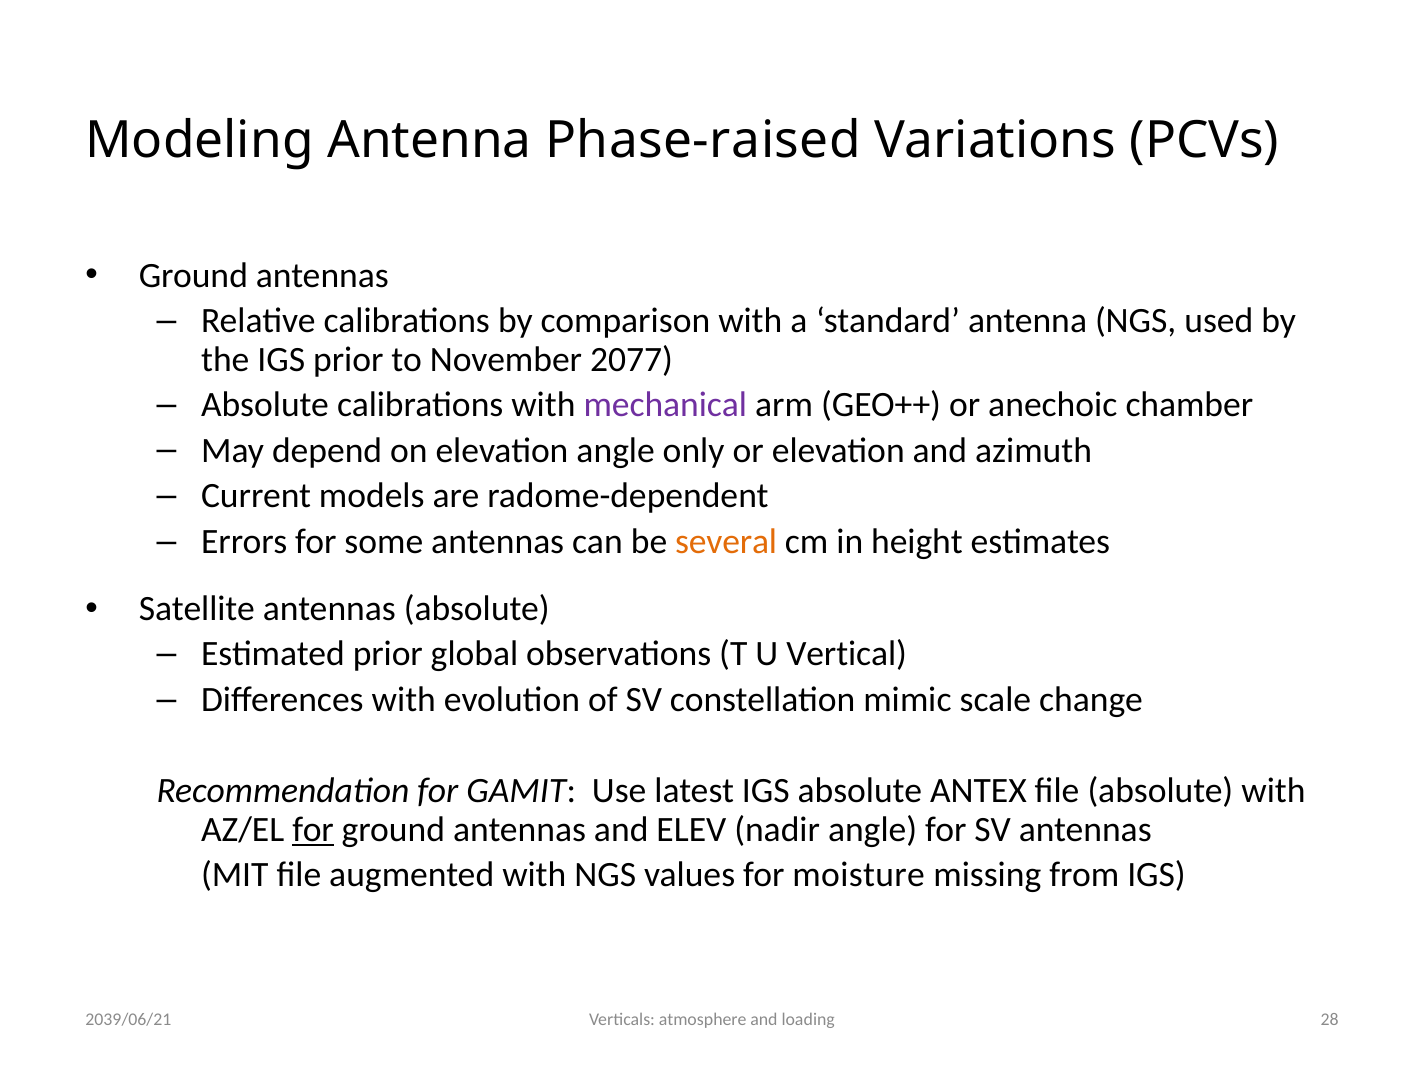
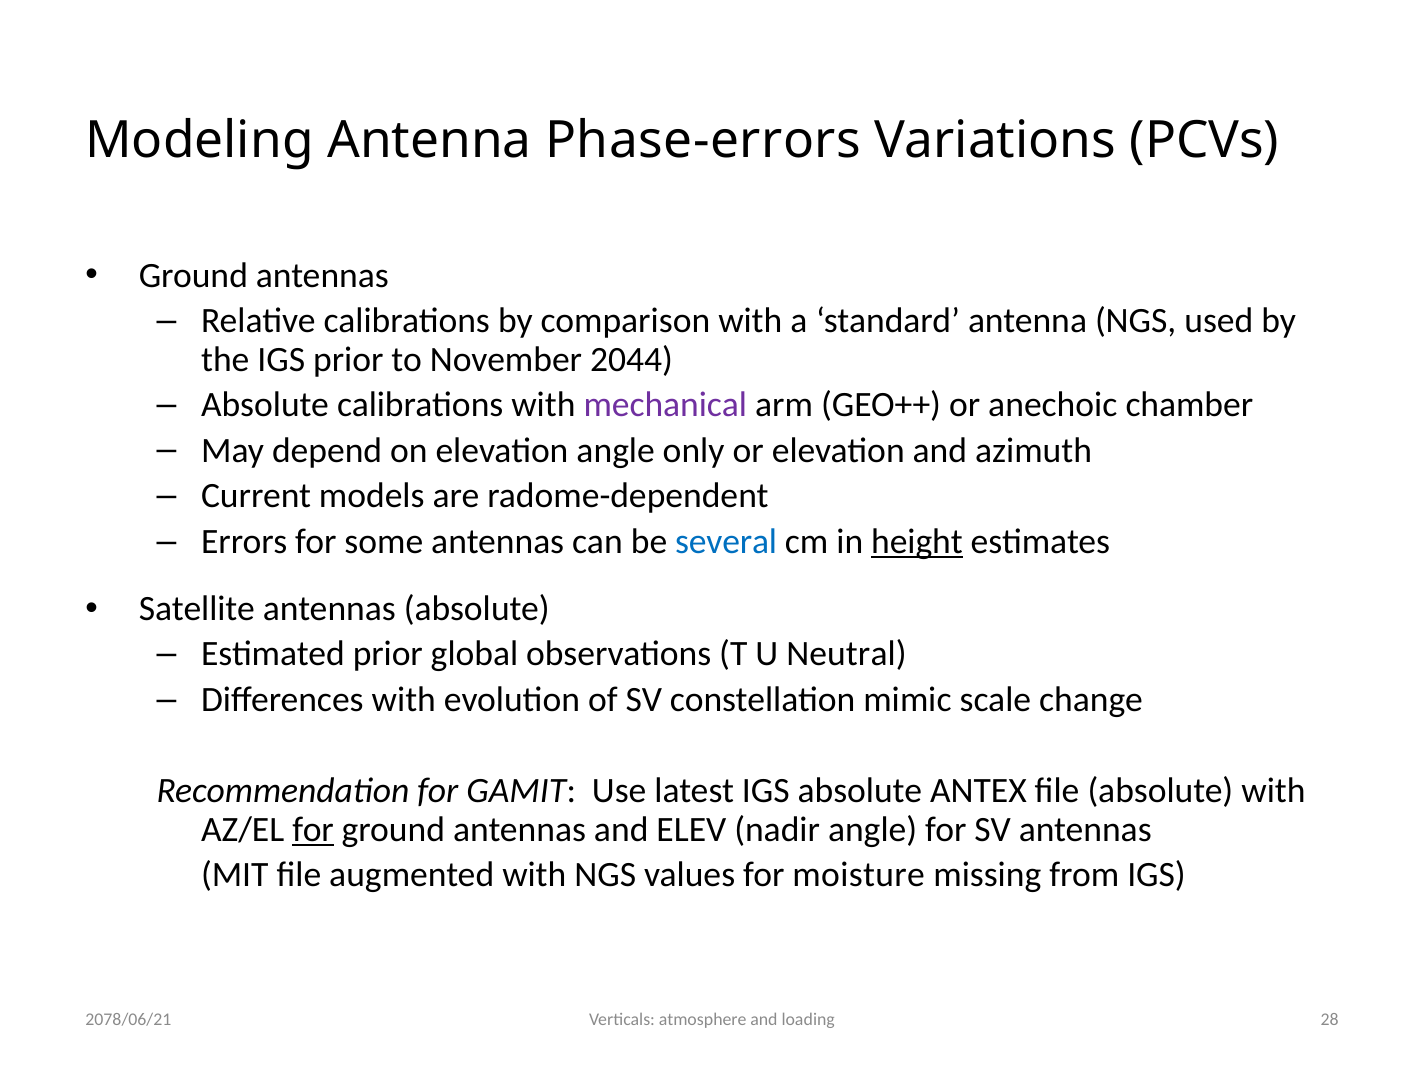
Phase-raised: Phase-raised -> Phase-errors (703, 140)
2077: 2077 -> 2044 (632, 359)
several colour: orange -> blue (726, 542)
height underline: none -> present (917, 542)
Vertical: Vertical -> Neutral (847, 654)
2039/06/21: 2039/06/21 -> 2078/06/21 (128, 1020)
